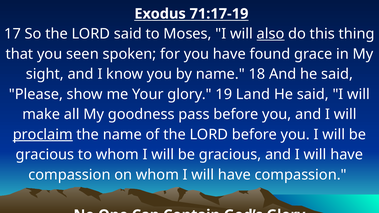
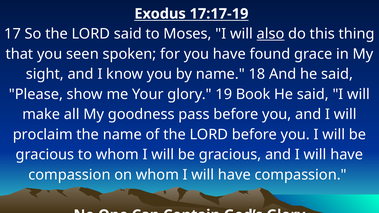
71:17-19: 71:17-19 -> 17:17-19 (219, 14)
Land: Land -> Book (253, 94)
proclaim underline: present -> none (43, 135)
